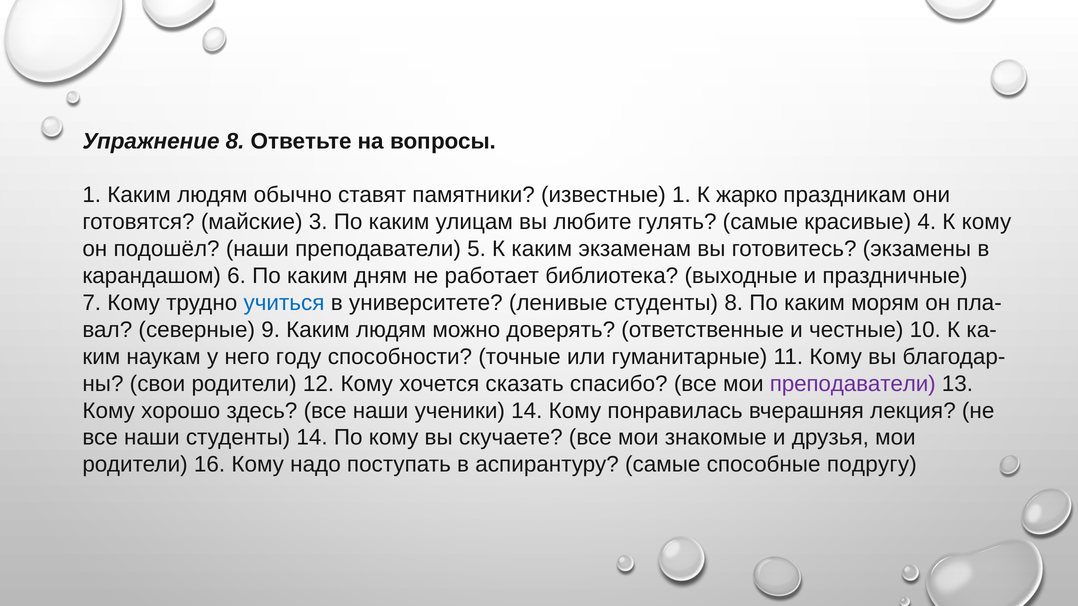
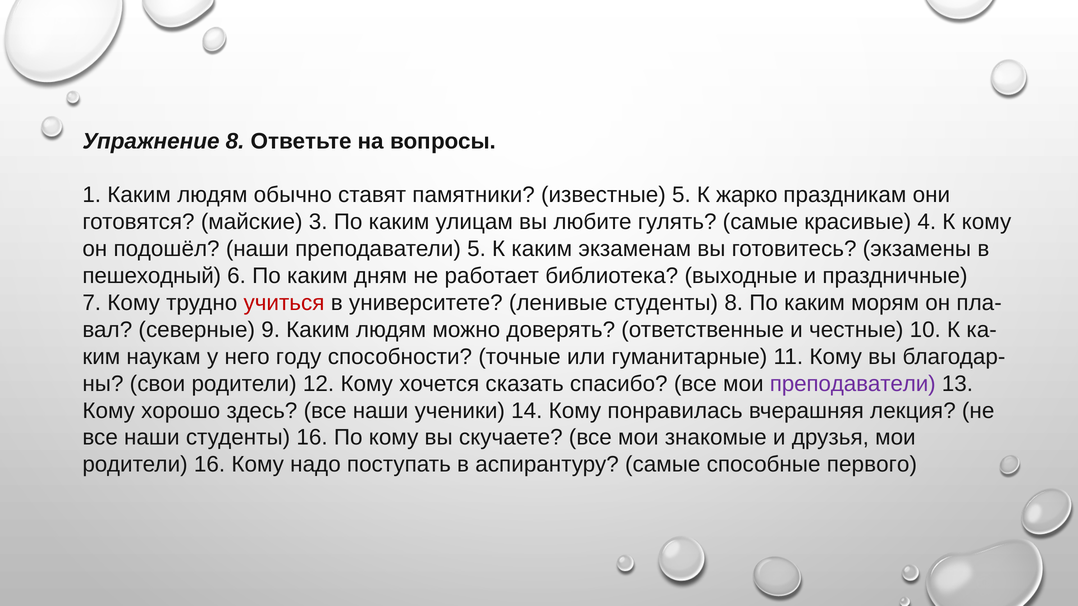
известные 1: 1 -> 5 (681, 195)
карандашом: карандашом -> пешеходный (152, 276)
учиться colour: blue -> red (284, 303)
студенты 14: 14 -> 16 (312, 438)
подругу: подругу -> первого (872, 465)
